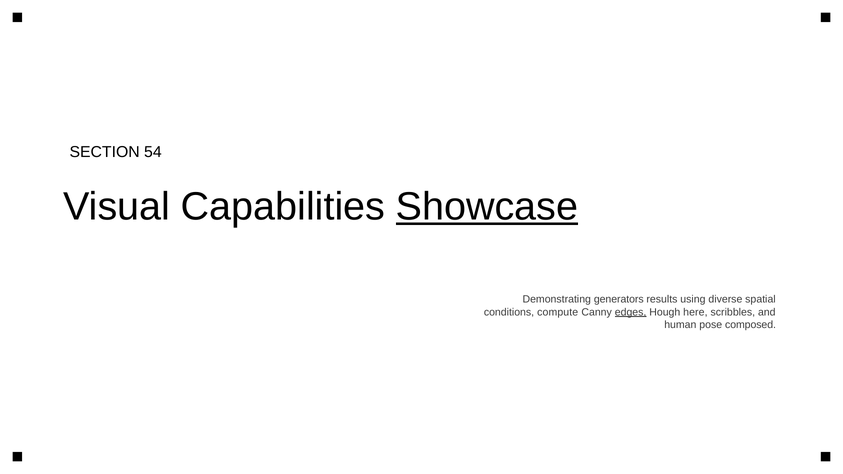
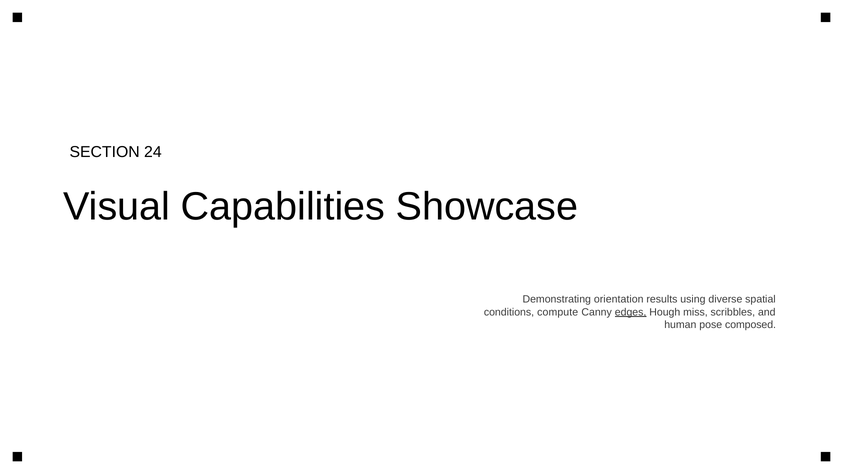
54: 54 -> 24 (153, 152)
Showcase underline: present -> none (487, 207)
generators: generators -> orientation (619, 300)
here: here -> miss (695, 312)
